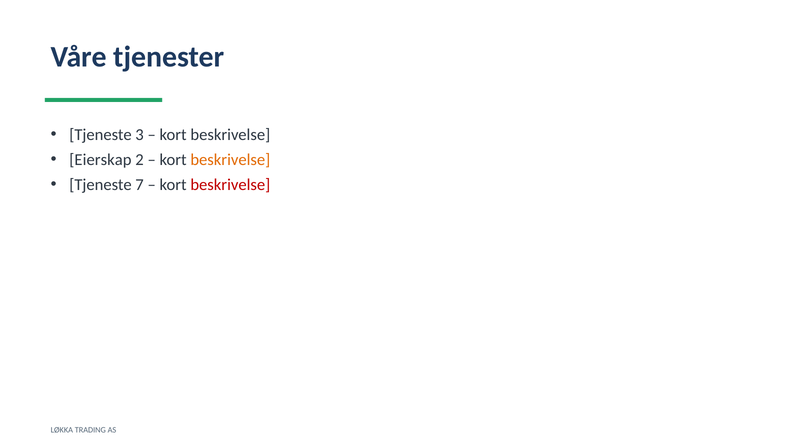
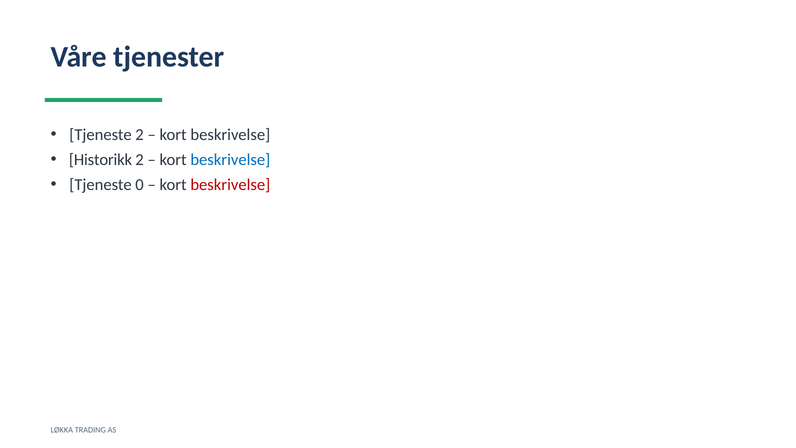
Tjeneste 3: 3 -> 2 (140, 135)
Eierskap: Eierskap -> Historikk (101, 160)
beskrivelse colour: orange -> blue (230, 160)
7: 7 -> 0 (140, 185)
